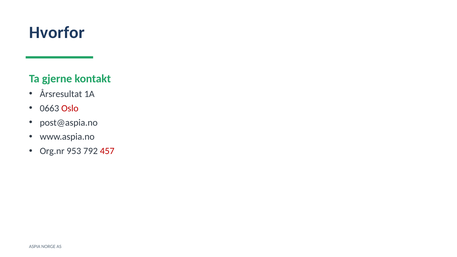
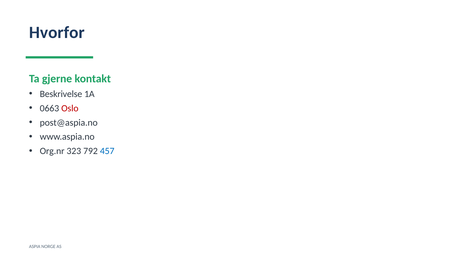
Årsresultat: Årsresultat -> Beskrivelse (61, 94)
953: 953 -> 323 (74, 151)
457 colour: red -> blue (107, 151)
